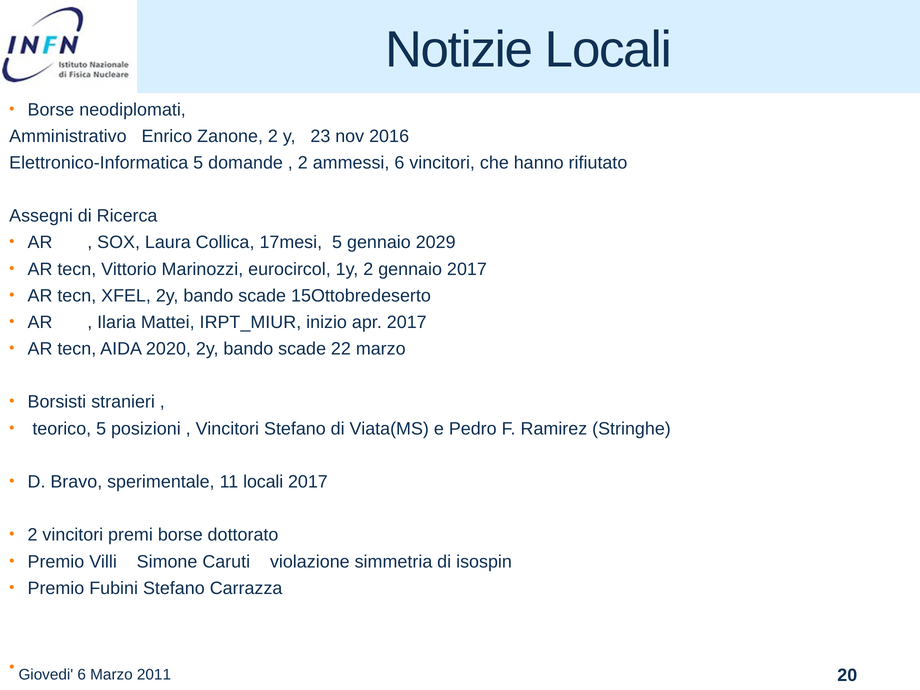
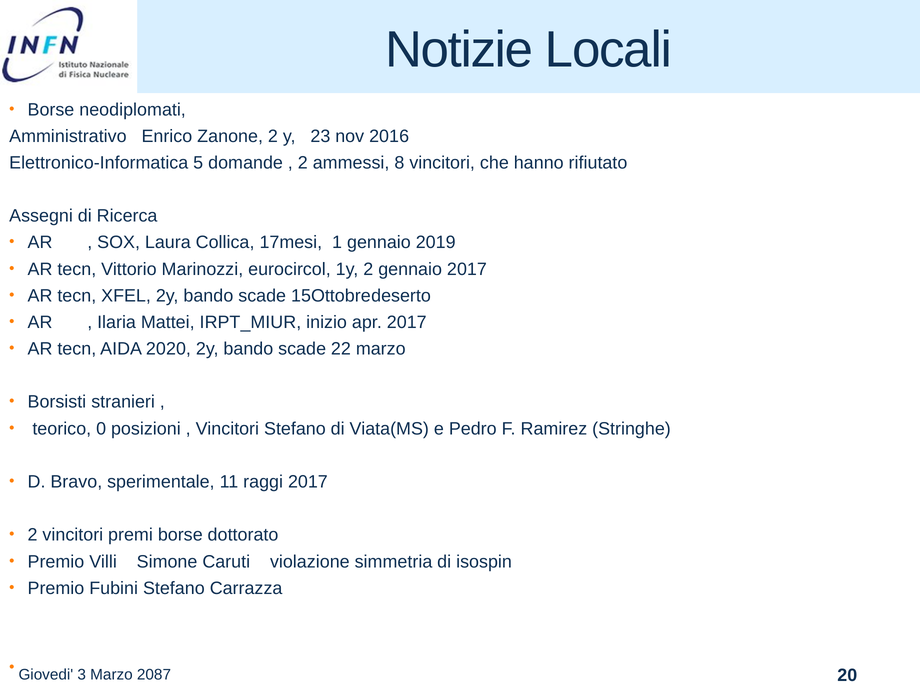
ammessi 6: 6 -> 8 (399, 163)
17mesi 5: 5 -> 1 (337, 243)
2029: 2029 -> 2019 (436, 243)
teorico 5: 5 -> 0 (101, 429)
11 locali: locali -> raggi (263, 482)
Giovedi 6: 6 -> 3 (82, 674)
2011: 2011 -> 2087 (154, 674)
